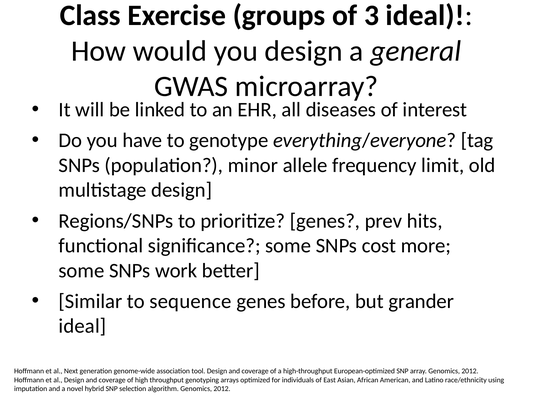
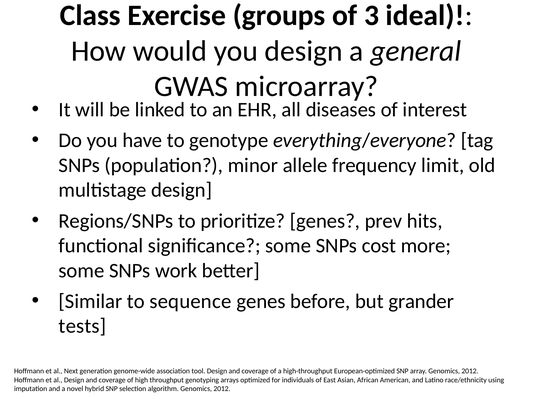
ideal: ideal -> tests (82, 327)
